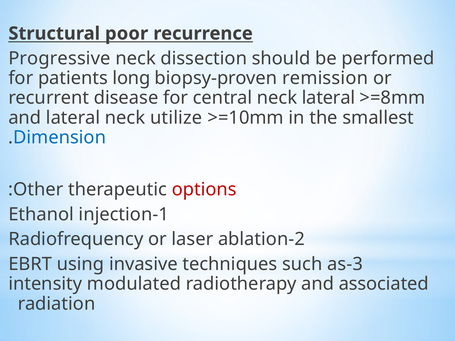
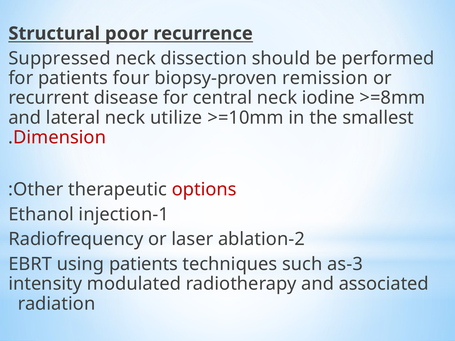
Progressive: Progressive -> Suppressed (59, 58)
long: long -> four (131, 78)
neck lateral: lateral -> iodine (328, 98)
Dimension colour: blue -> red (60, 138)
using invasive: invasive -> patients (143, 264)
